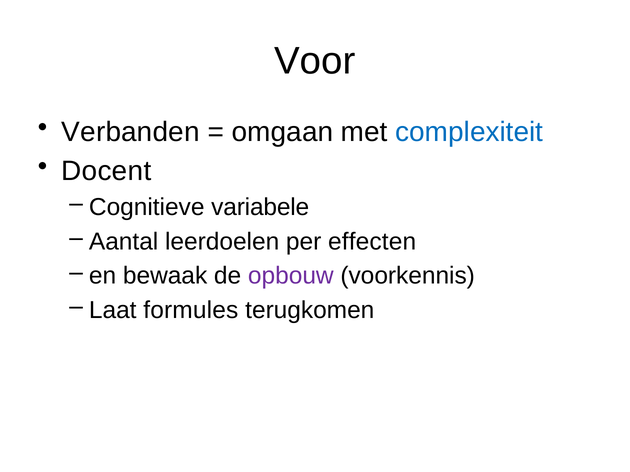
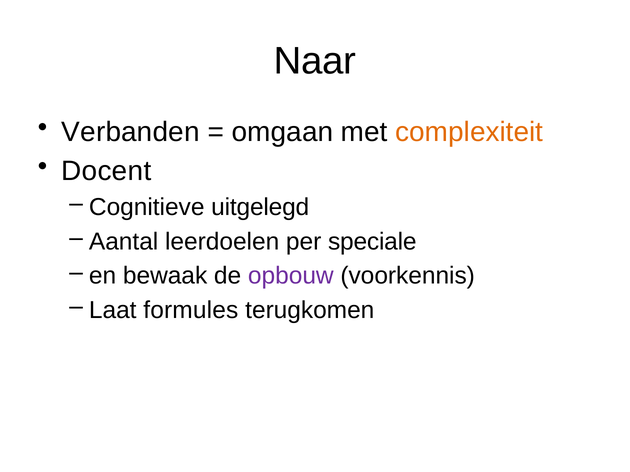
Voor: Voor -> Naar (315, 61)
complexiteit colour: blue -> orange (469, 132)
variabele: variabele -> uitgelegd (260, 208)
effecten: effecten -> speciale (372, 242)
